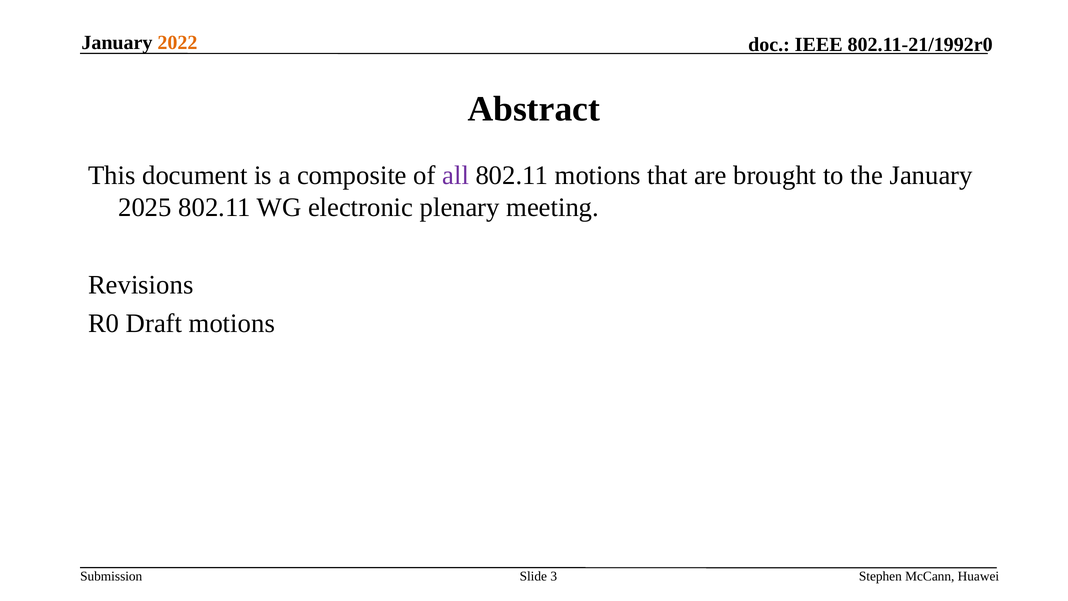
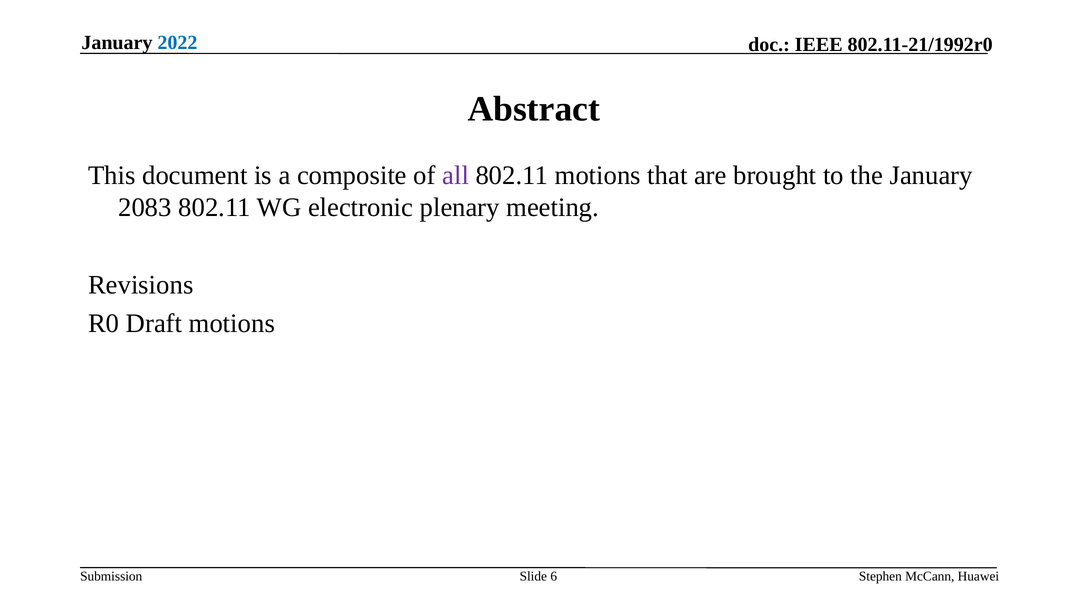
2022 colour: orange -> blue (177, 42)
2025: 2025 -> 2083 (145, 207)
3: 3 -> 6 (554, 576)
